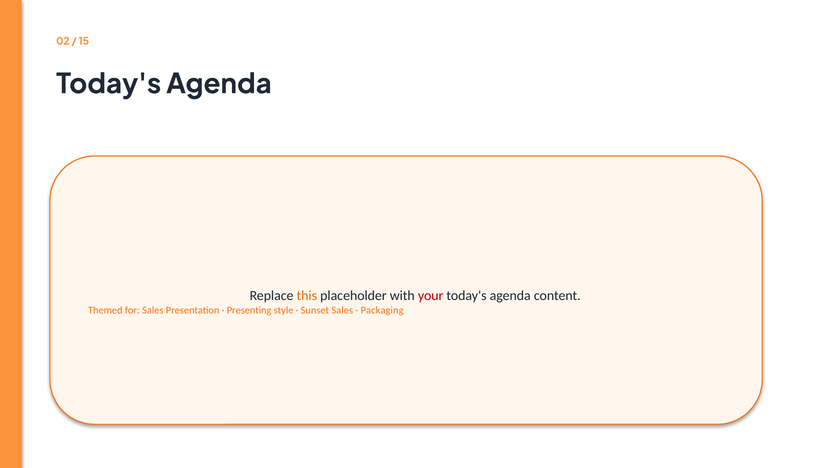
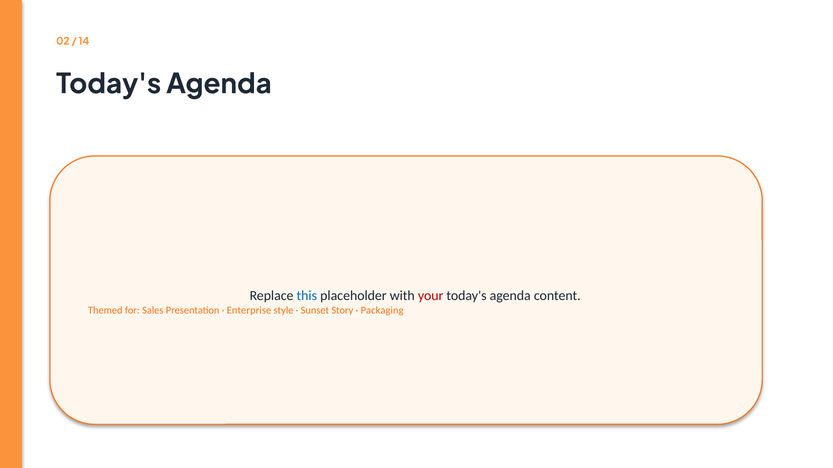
15: 15 -> 14 (84, 41)
this colour: orange -> blue (307, 296)
Presenting: Presenting -> Enterprise (249, 310)
Sunset Sales: Sales -> Story (342, 310)
